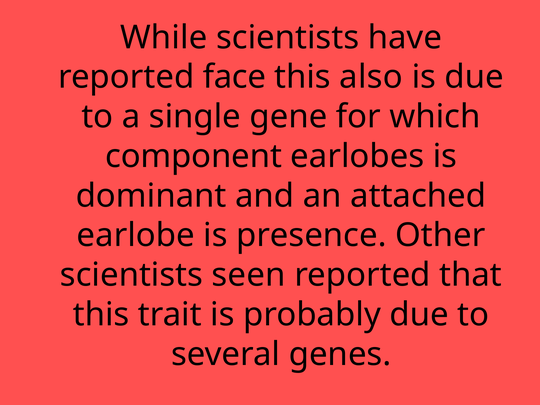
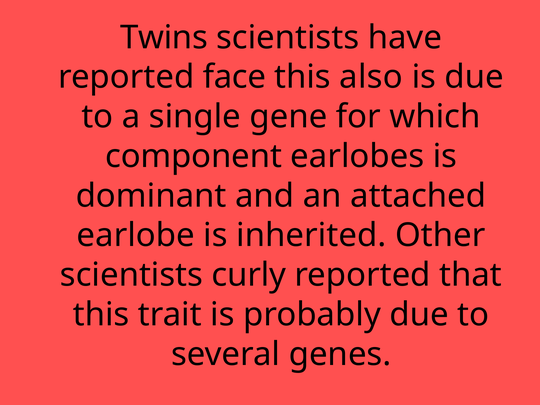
While: While -> Twins (164, 37)
presence: presence -> inherited (311, 235)
seen: seen -> curly (249, 275)
